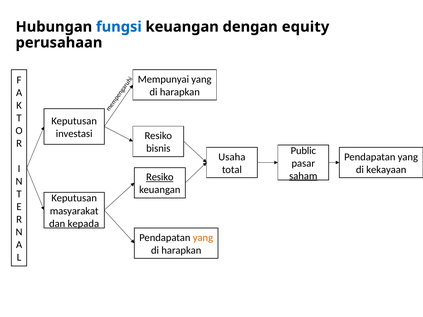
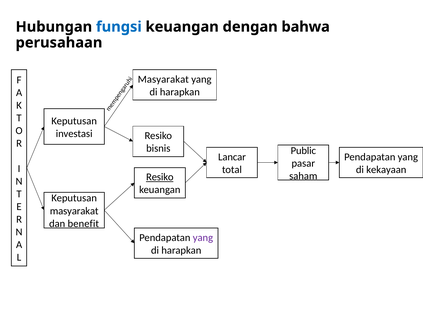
equity: equity -> bahwa (306, 27)
Mempunyai: Mempunyai -> Masyarakat (163, 79)
Usaha: Usaha -> Lancar (232, 157)
saham underline: present -> none (303, 176)
kepada: kepada -> benefit (83, 224)
yang colour: orange -> purple (203, 238)
